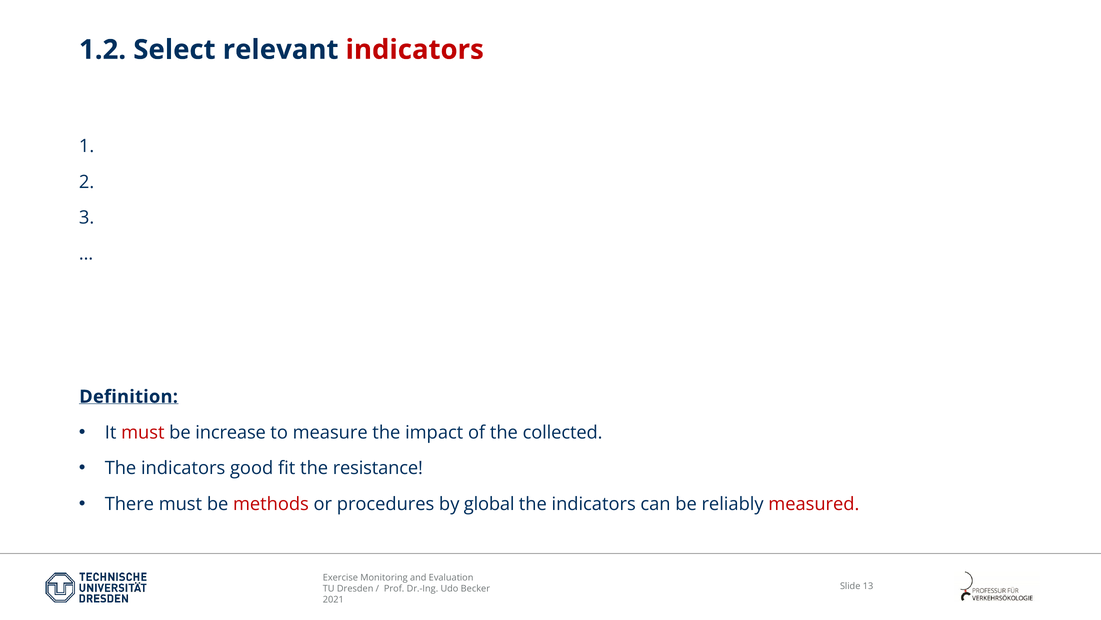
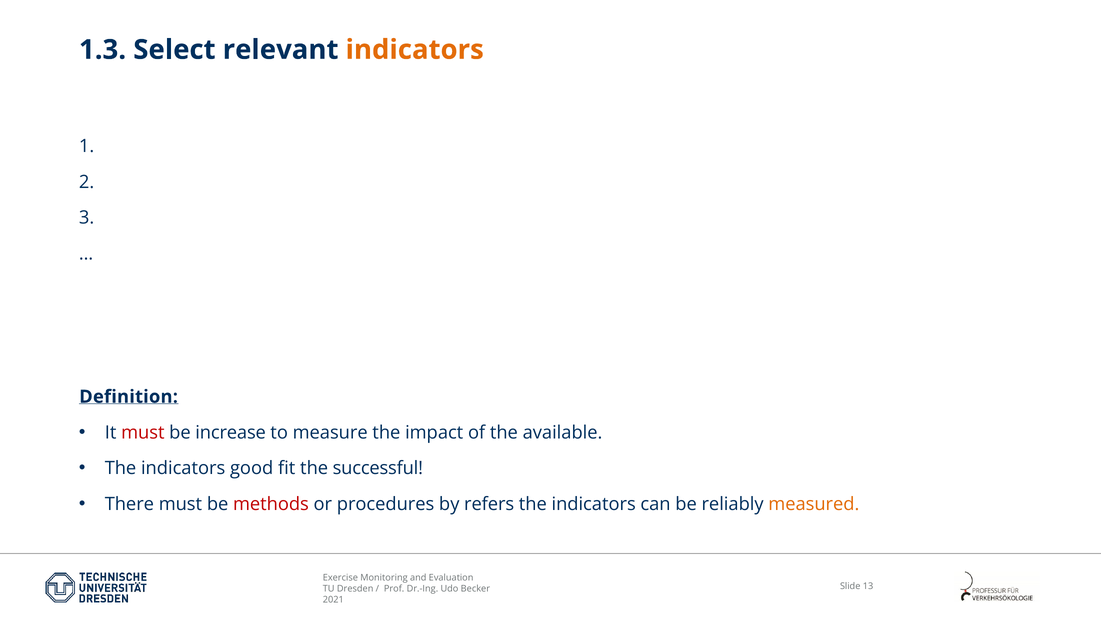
1.2: 1.2 -> 1.3 (103, 50)
indicators colour: red -> orange (415, 50)
collected: collected -> available (563, 432)
resistance: resistance -> successful (378, 468)
global: global -> refers (489, 504)
measured colour: red -> orange (814, 504)
